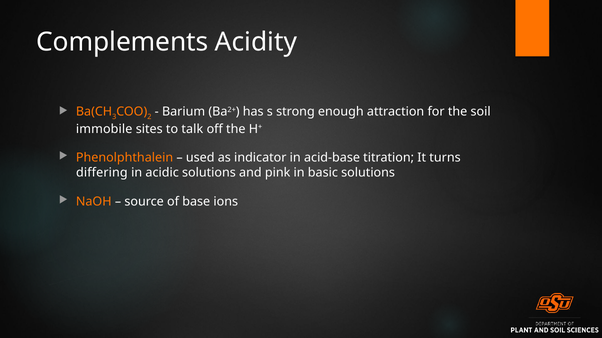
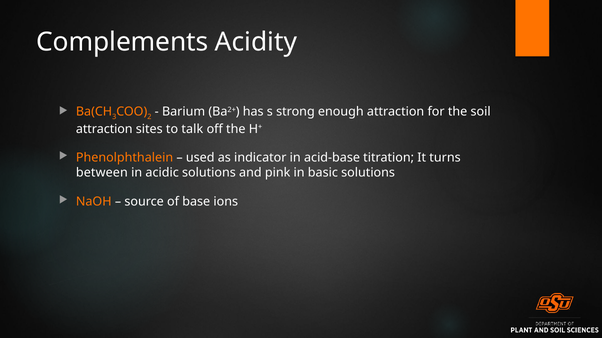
immobile: immobile -> attraction (104, 129)
differing: differing -> between (102, 173)
